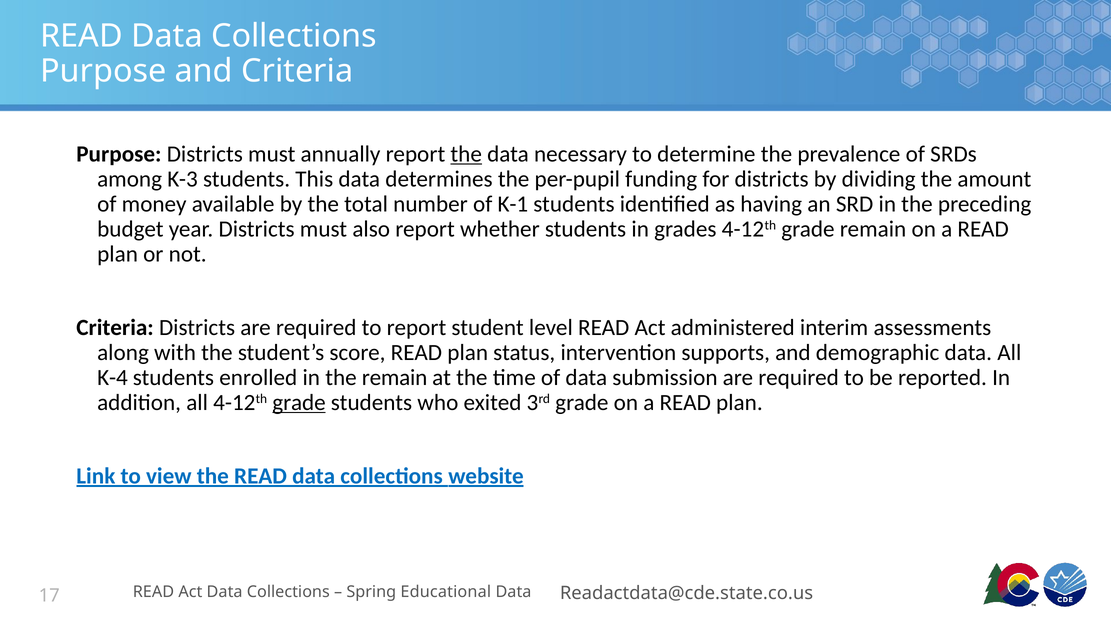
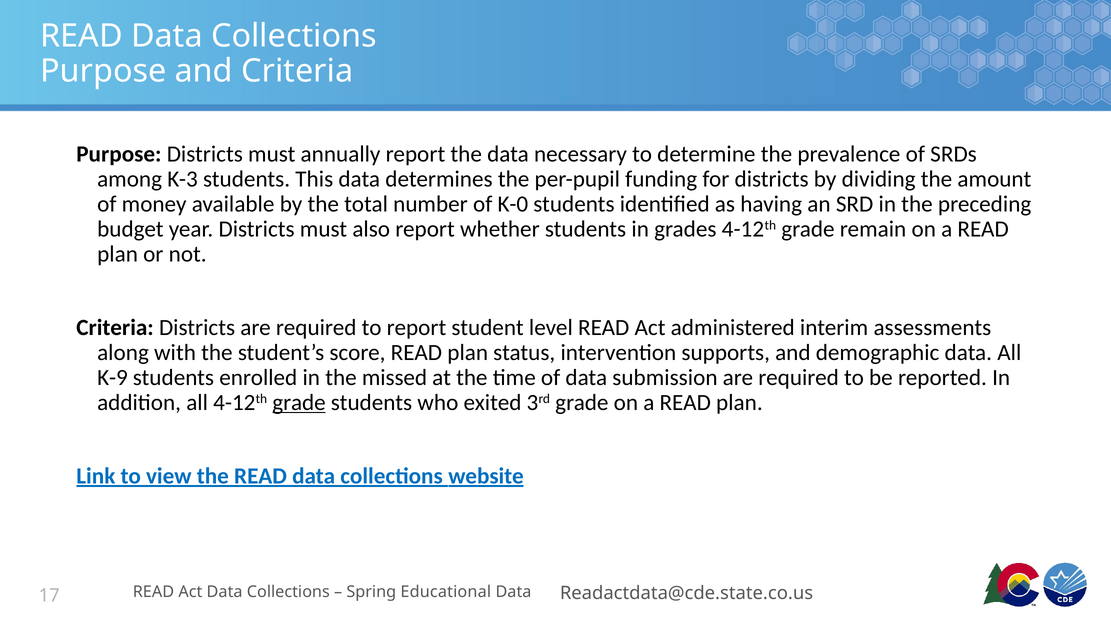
the underline: present -> none (466, 154)
K-1: K-1 -> K-0 (513, 204)
K-4: K-4 -> K-9 (112, 377)
the remain: remain -> missed (394, 377)
